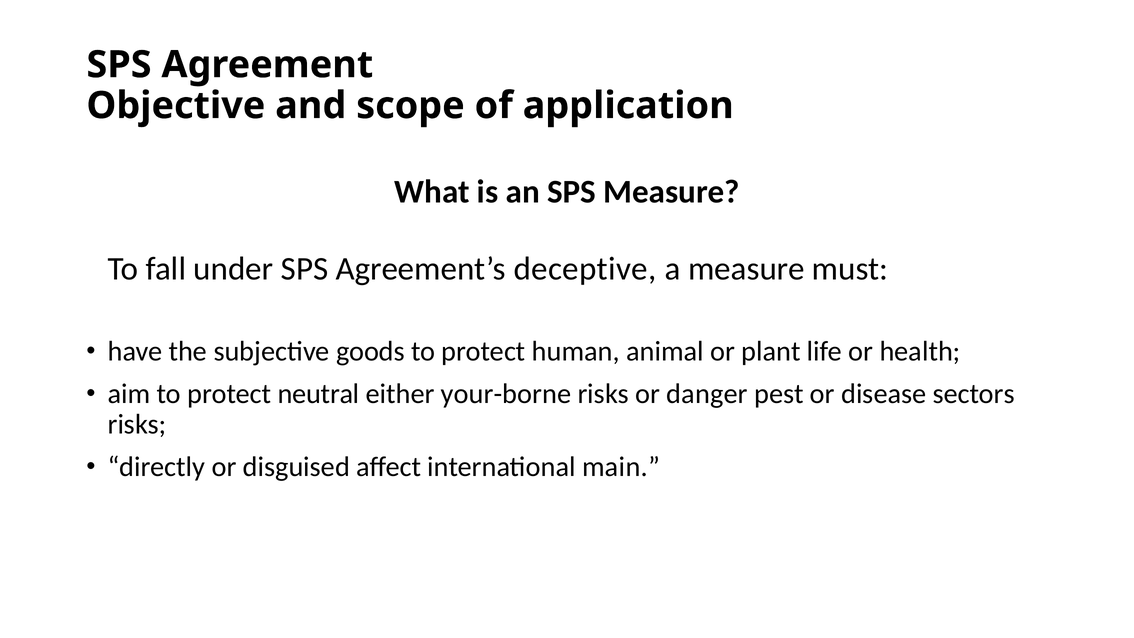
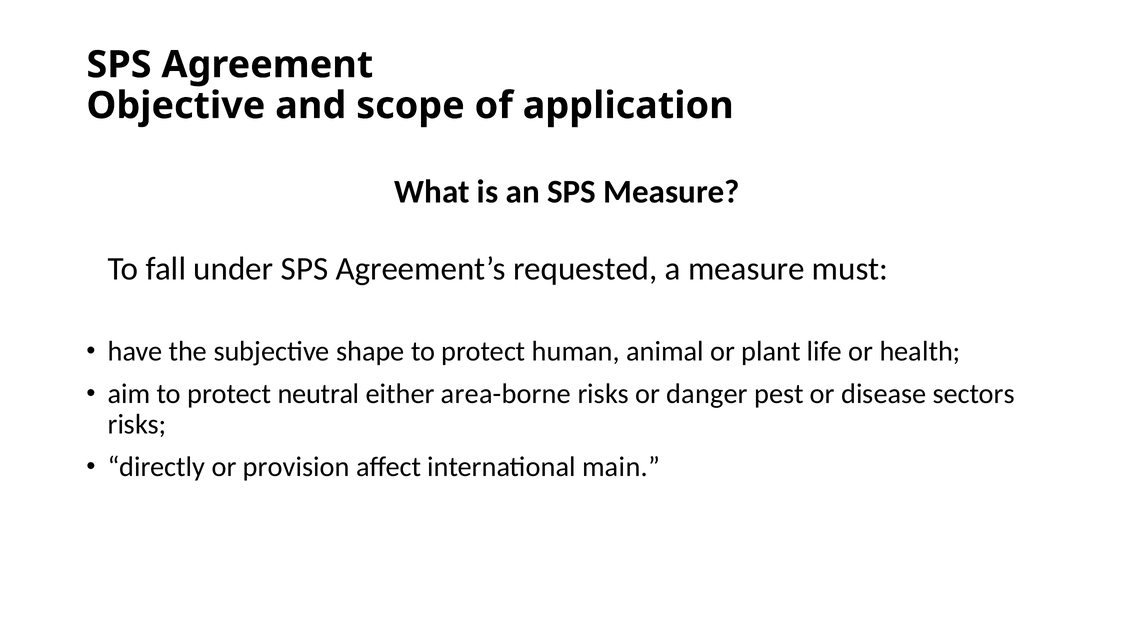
deceptive: deceptive -> requested (585, 269)
goods: goods -> shape (370, 351)
your-borne: your-borne -> area-borne (506, 394)
disguised: disguised -> provision (296, 467)
